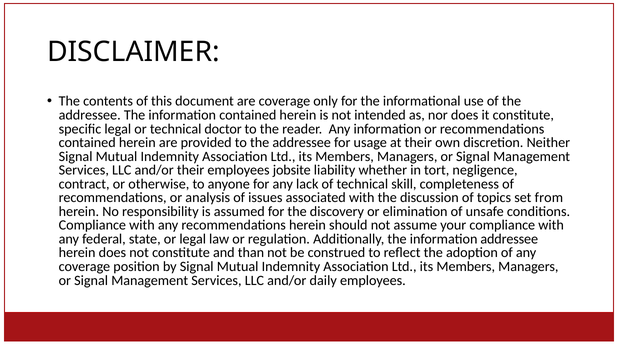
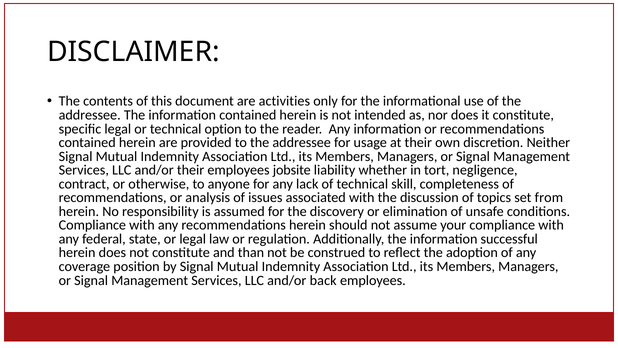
are coverage: coverage -> activities (284, 101)
doctor: doctor -> option (223, 129)
information addressee: addressee -> successful (509, 239)
daily: daily -> back (323, 280)
